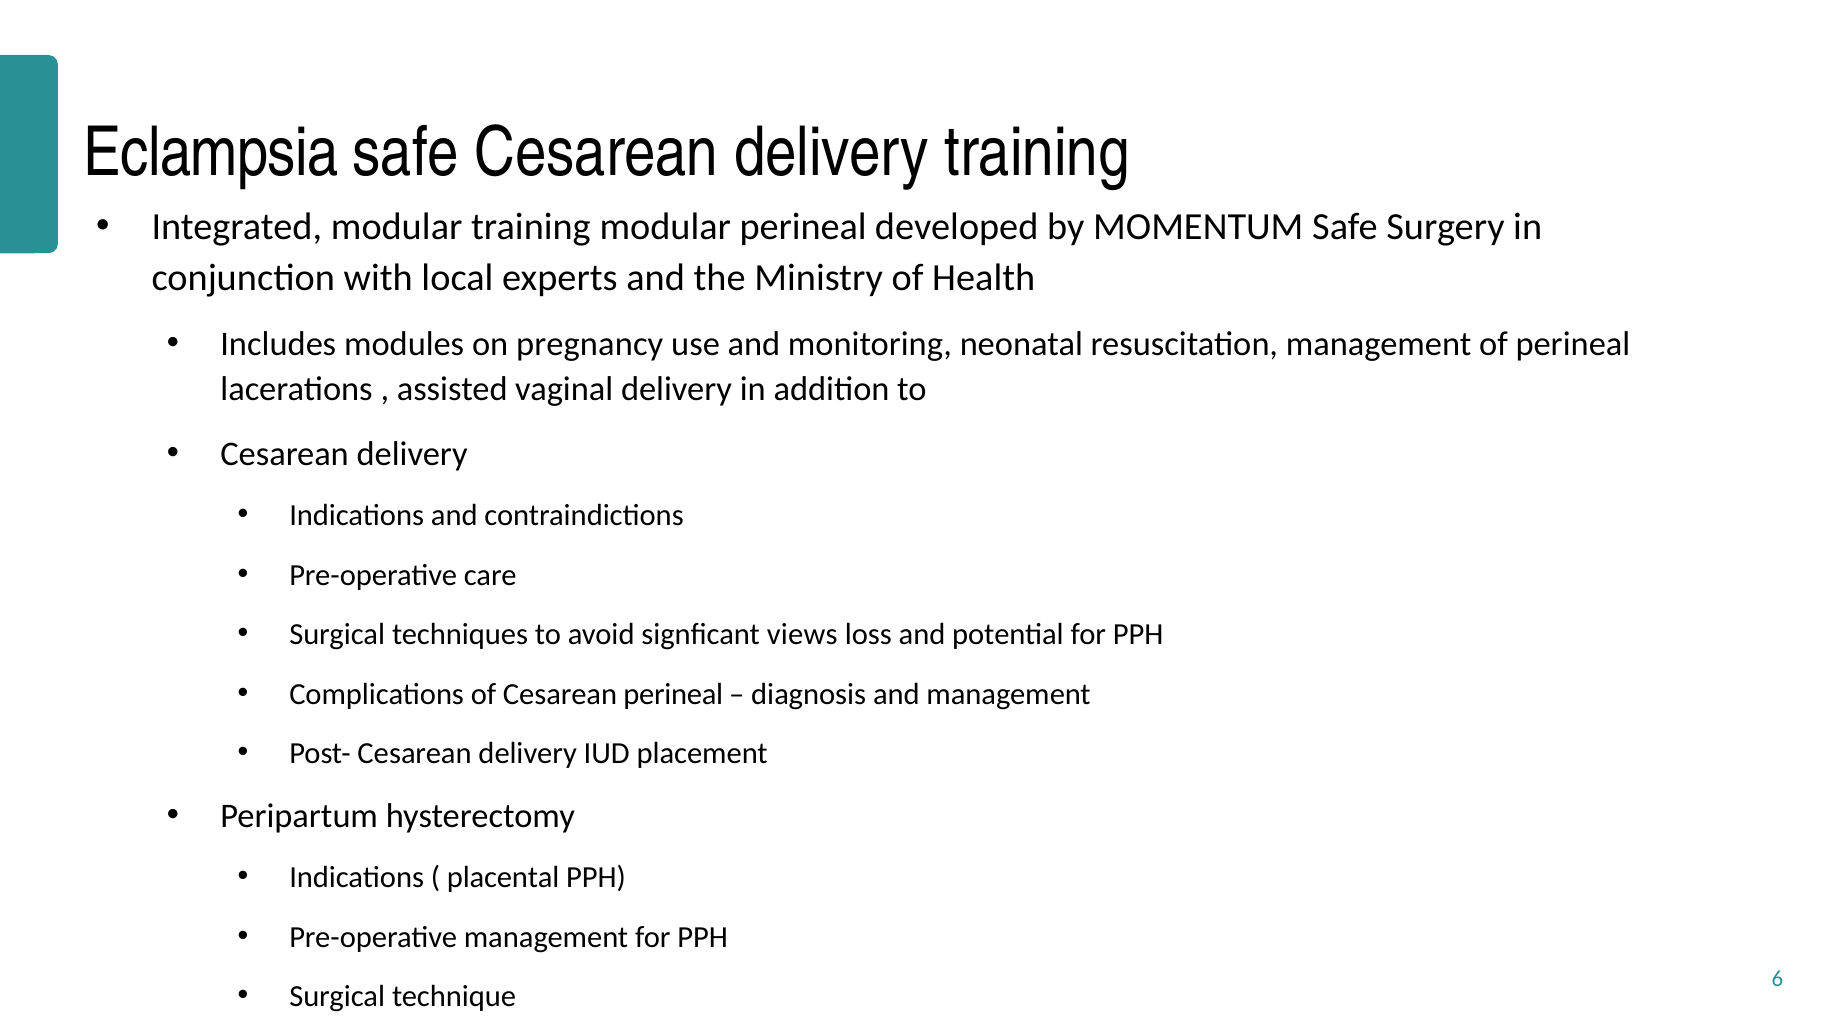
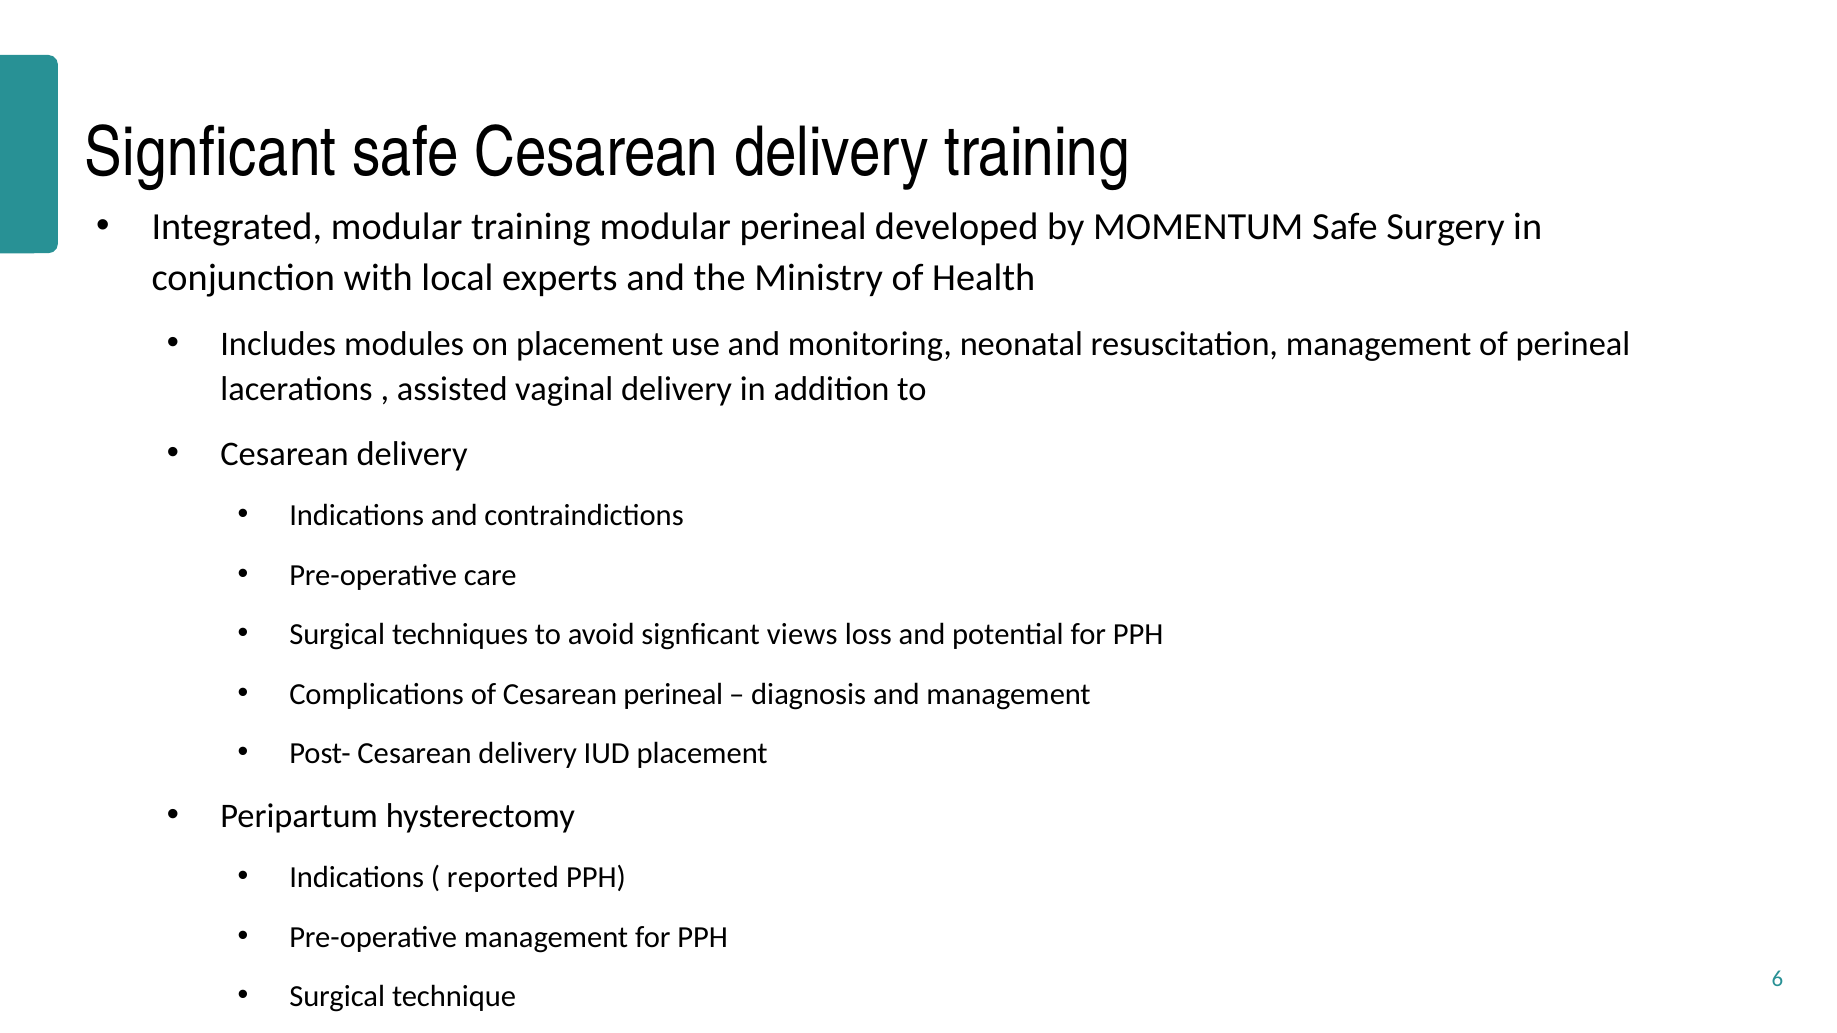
Eclampsia: Eclampsia -> Signficant (211, 153)
on pregnancy: pregnancy -> placement (590, 344)
placental: placental -> reported (503, 878)
